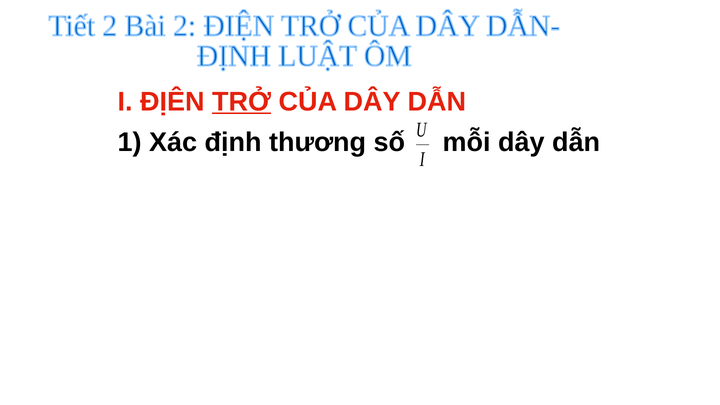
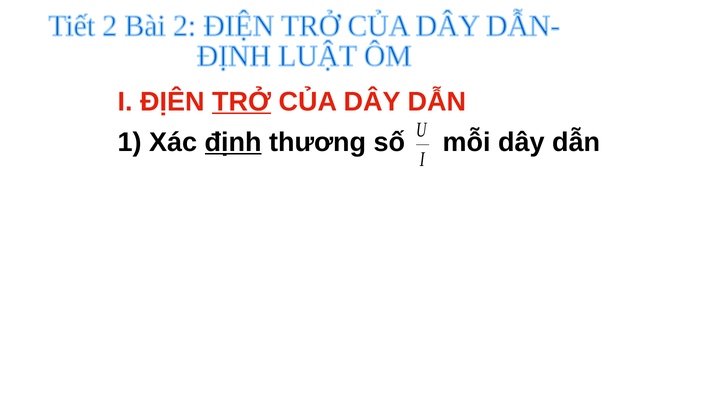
định underline: none -> present (233, 142)
